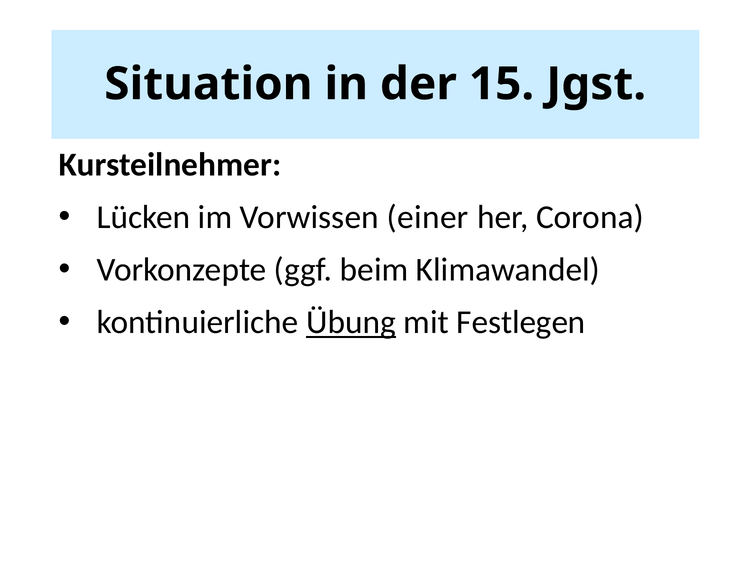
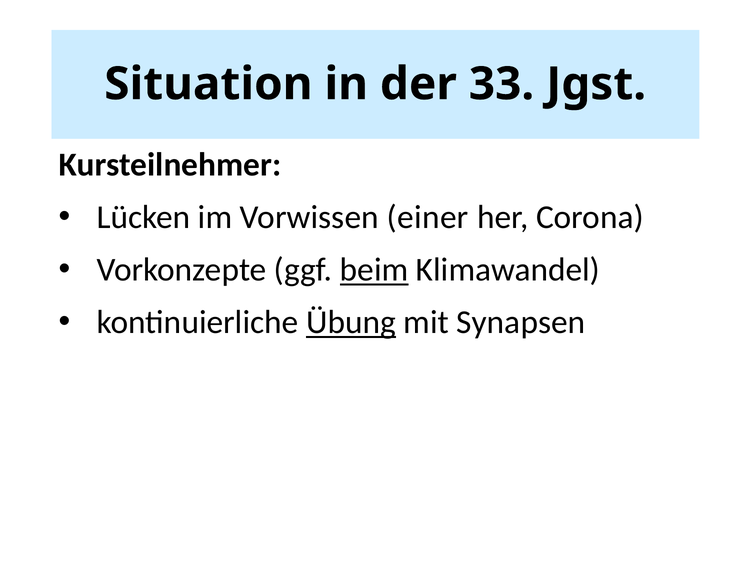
15: 15 -> 33 (502, 84)
beim underline: none -> present (374, 270)
Festlegen: Festlegen -> Synapsen (521, 323)
